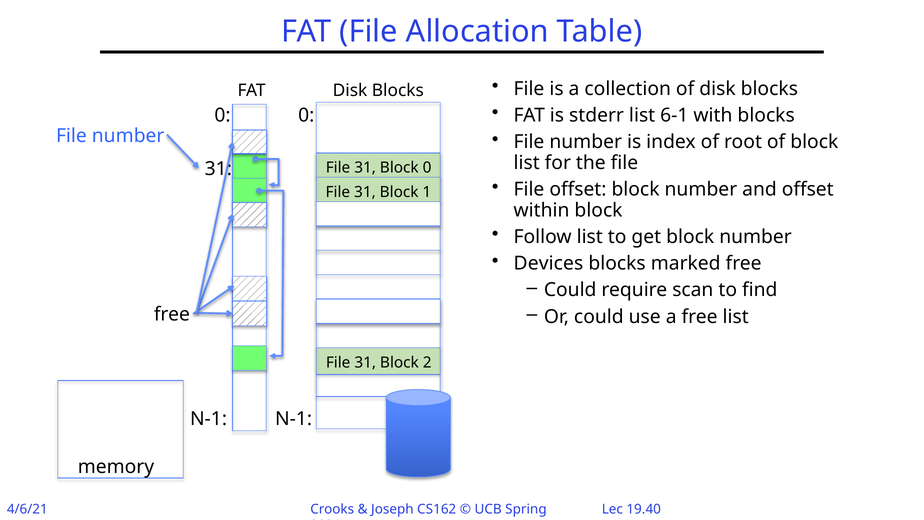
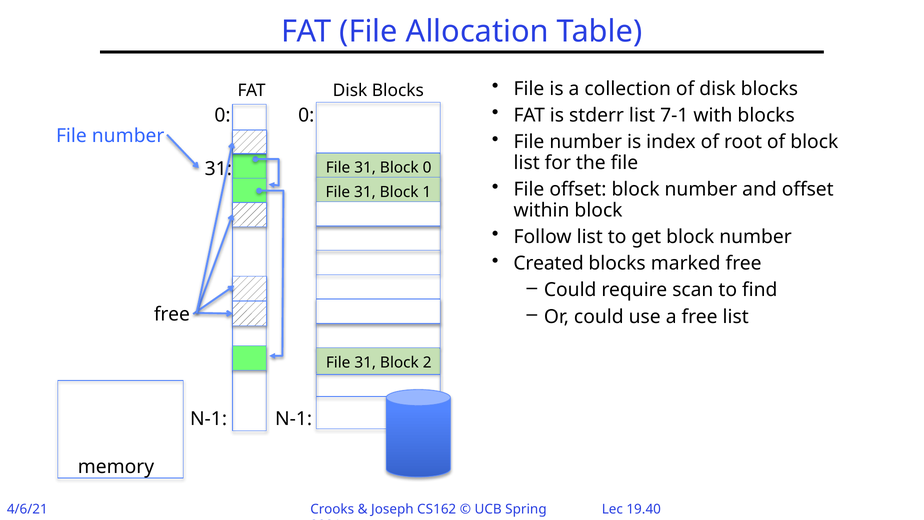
6-1: 6-1 -> 7-1 (674, 115)
Devices: Devices -> Created (549, 263)
